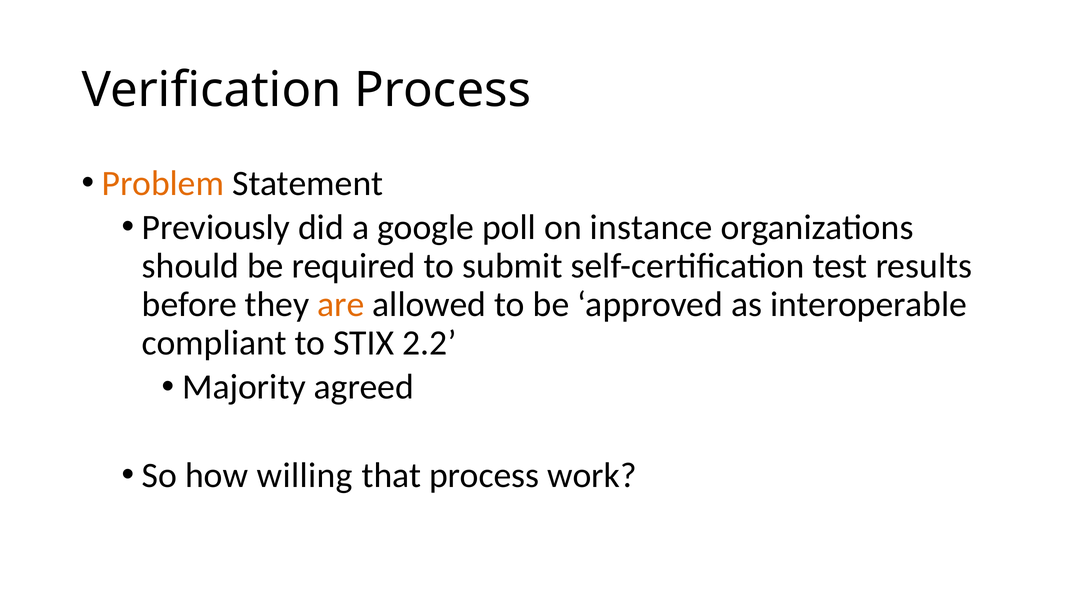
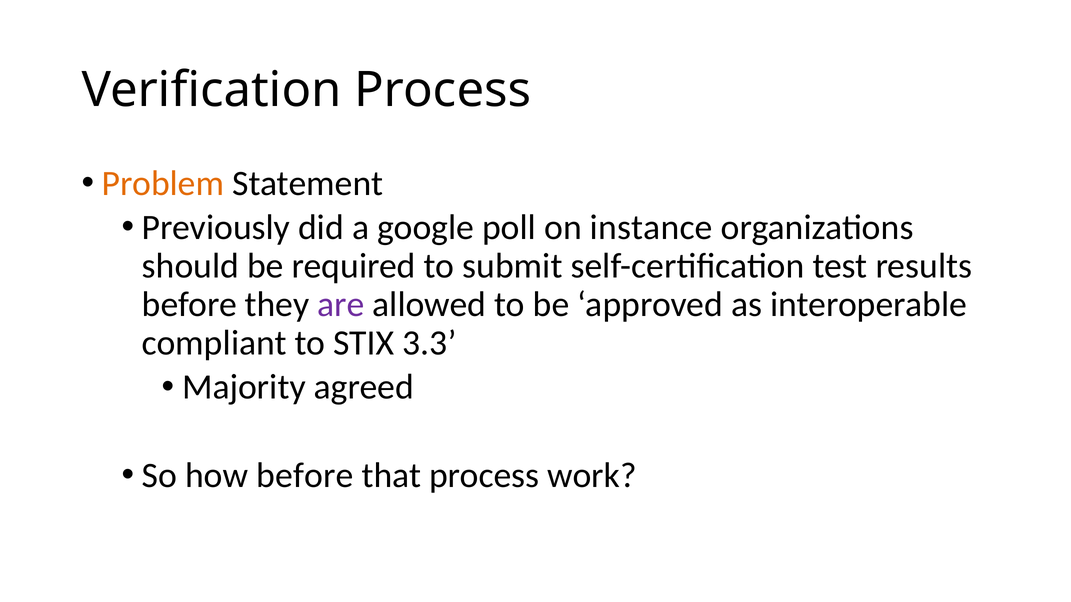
are colour: orange -> purple (341, 305)
2.2: 2.2 -> 3.3 (429, 343)
how willing: willing -> before (305, 476)
